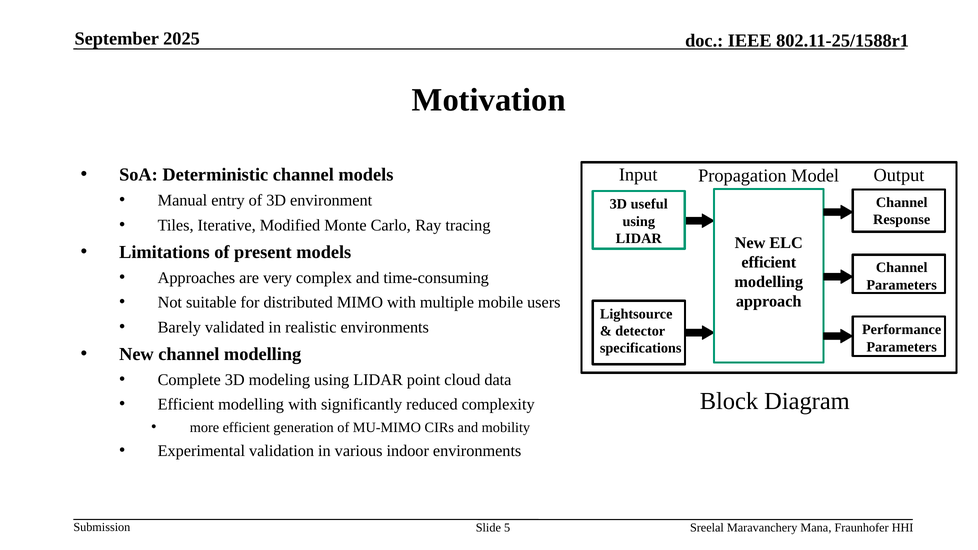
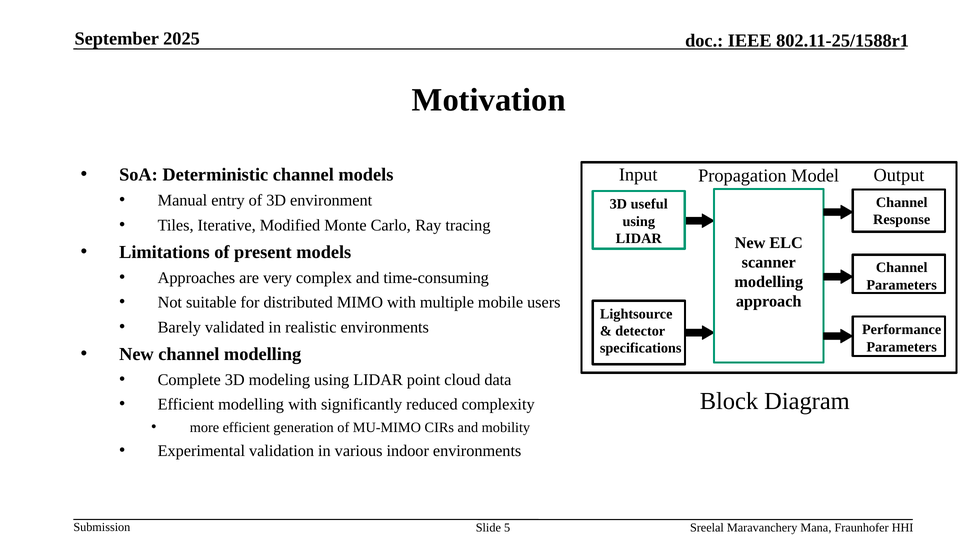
efficient: efficient -> scanner (769, 262)
